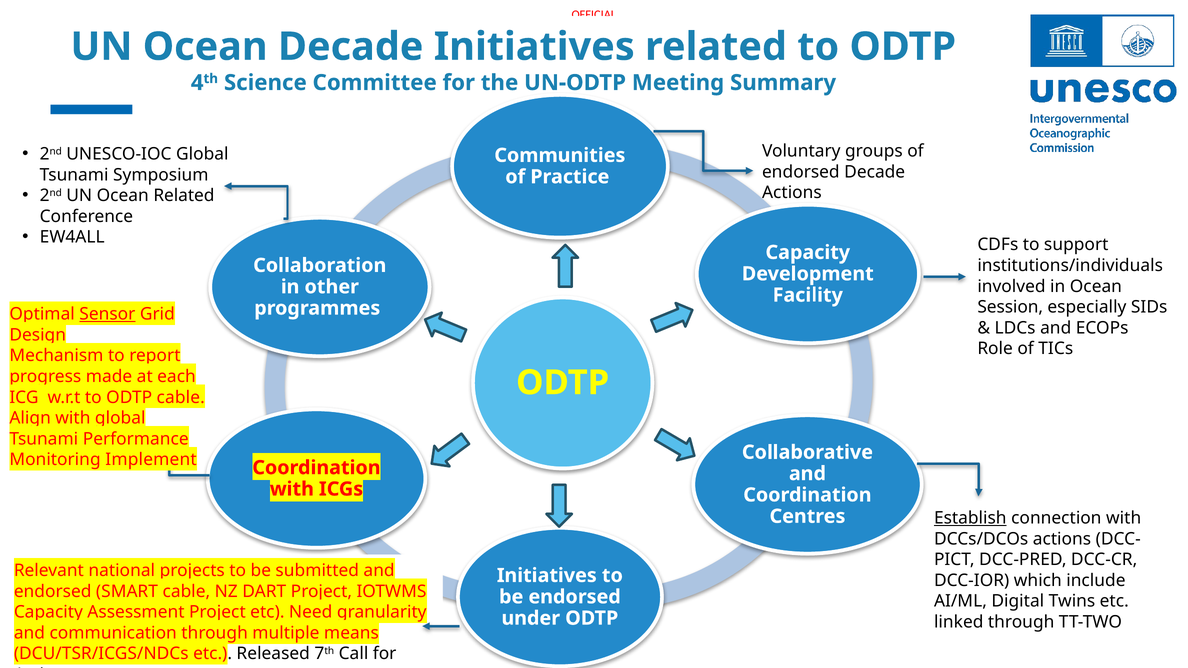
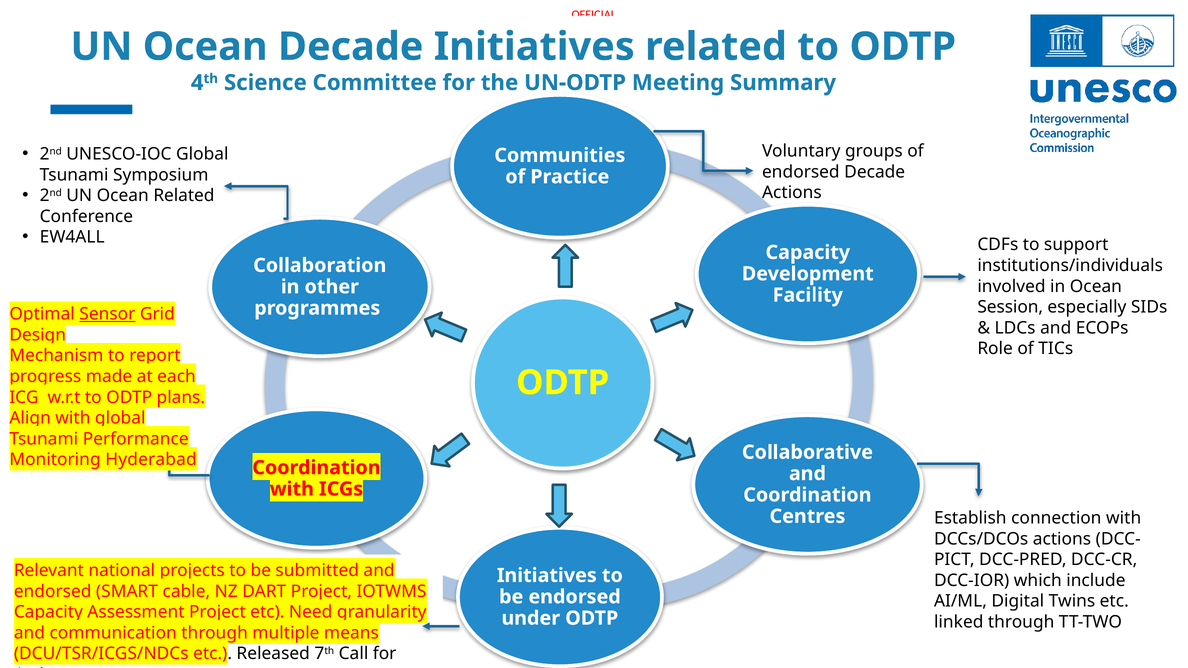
cable: cable -> plans (181, 398)
Implement: Implement -> Hyderabad (151, 460)
Establish underline: present -> none (970, 518)
